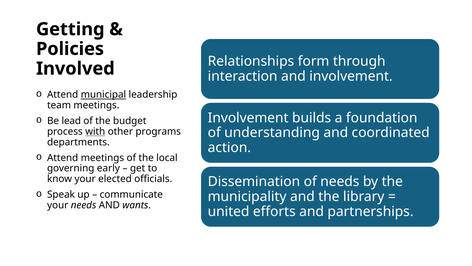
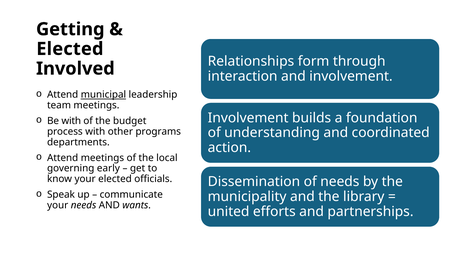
Policies: Policies -> Elected (70, 49)
Be lead: lead -> with (71, 121)
with underline: present -> none (95, 131)
